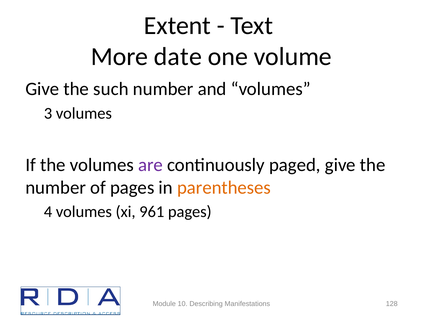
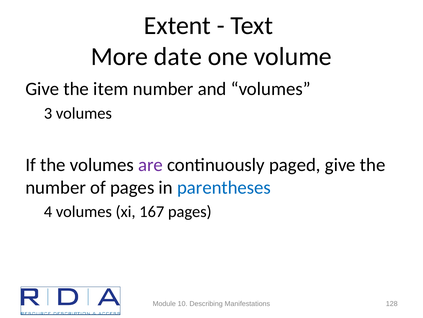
such: such -> item (111, 89)
parentheses colour: orange -> blue (224, 187)
961: 961 -> 167 (152, 211)
